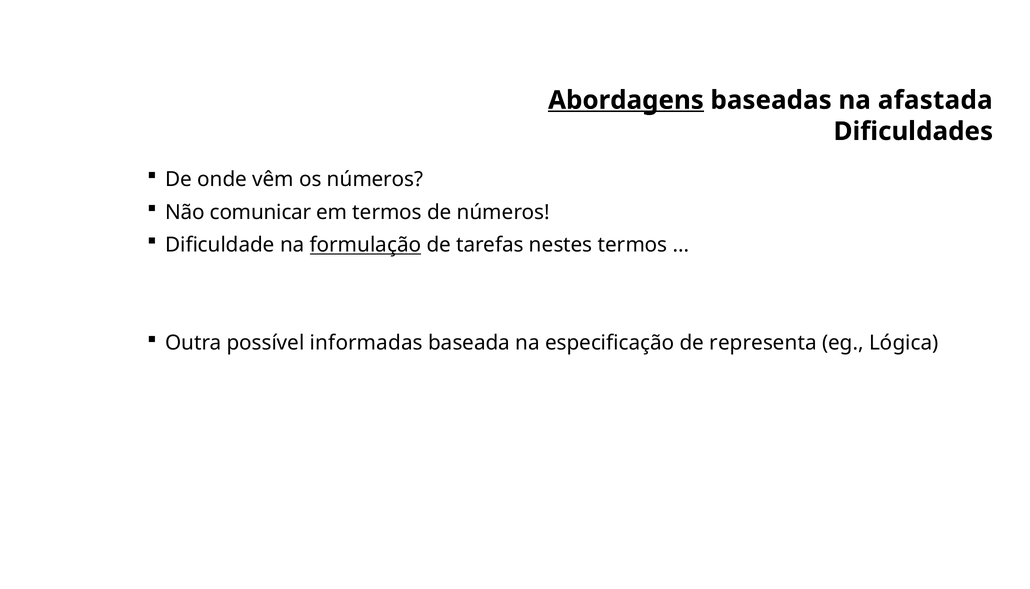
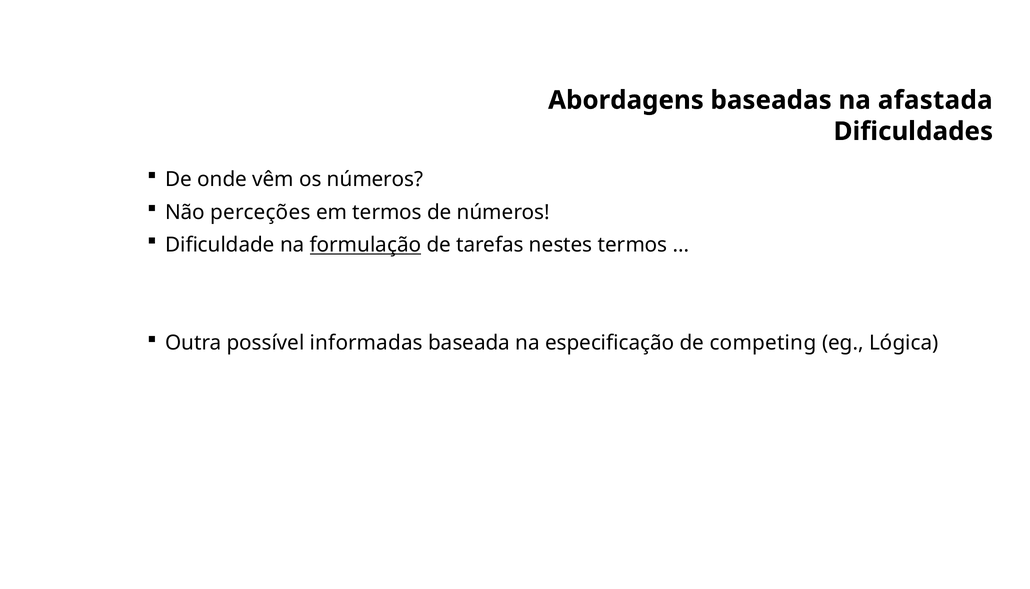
Abordagens underline: present -> none (626, 100)
comunicar: comunicar -> perceções (260, 212)
representa: representa -> competing (763, 343)
